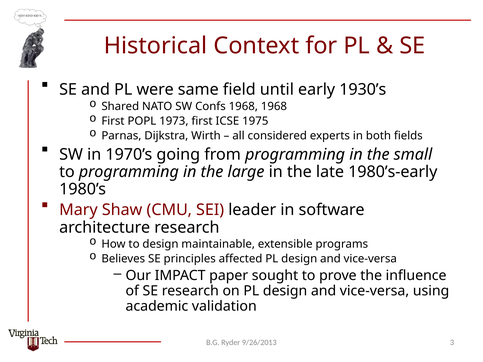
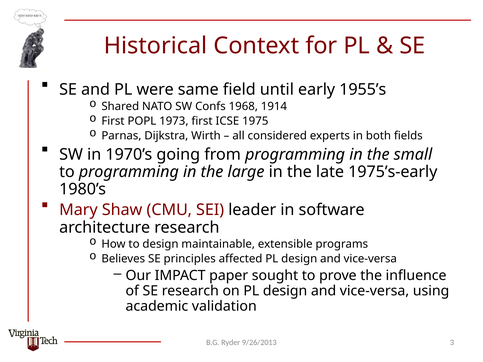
1930’s: 1930’s -> 1955’s (363, 90)
1968 1968: 1968 -> 1914 (274, 106)
1980’s-early: 1980’s-early -> 1975’s-early (393, 172)
